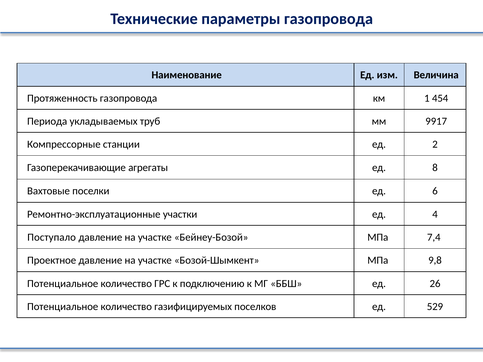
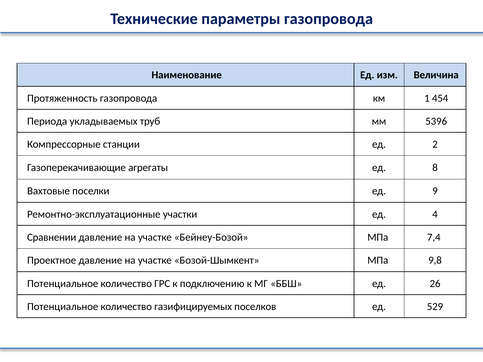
9917: 9917 -> 5396 (436, 121)
6: 6 -> 9 (435, 191)
Поступало: Поступало -> Сравнении (52, 237)
